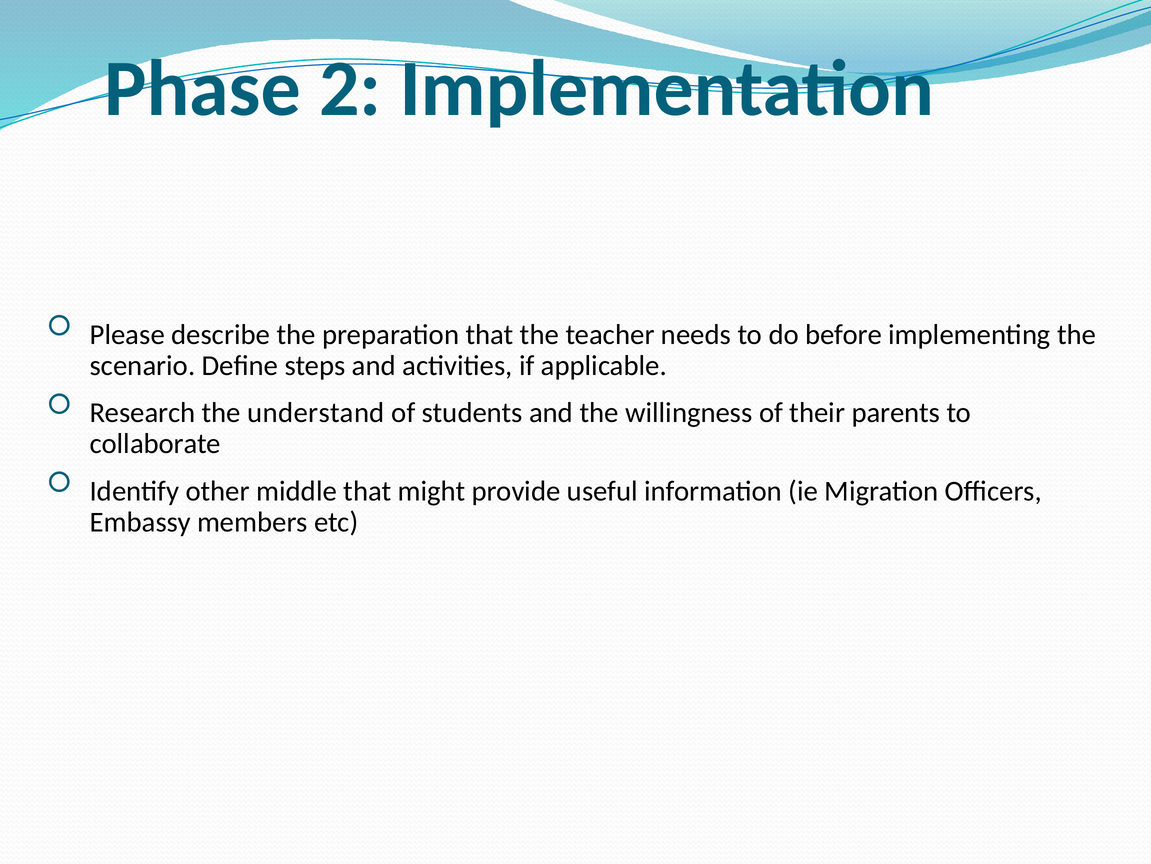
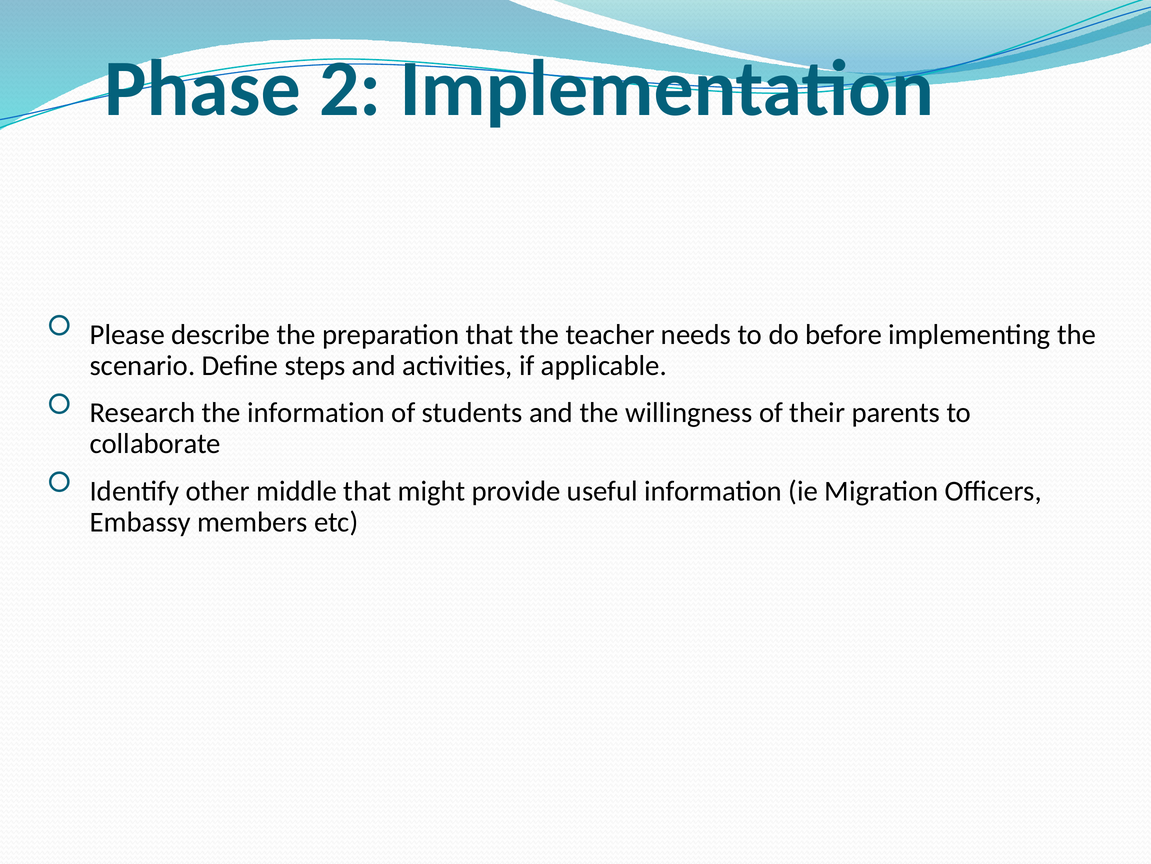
the understand: understand -> information (316, 412)
